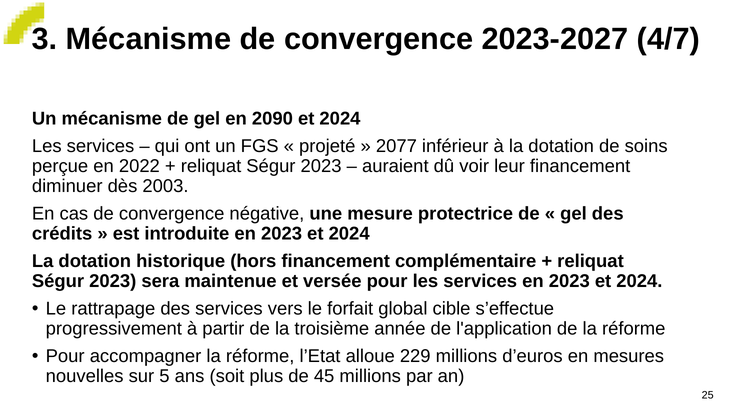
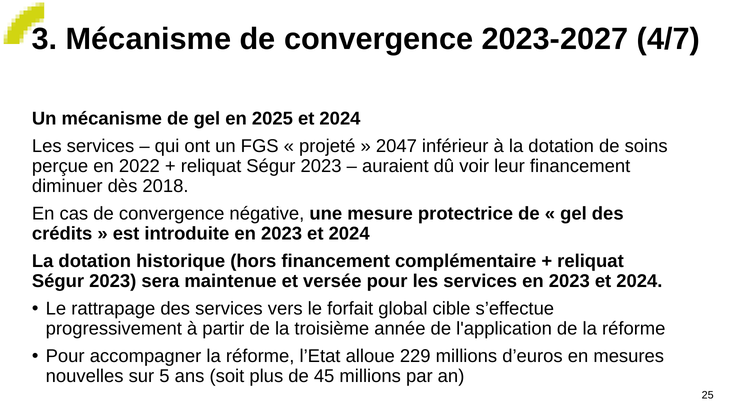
2090: 2090 -> 2025 (272, 119)
2077: 2077 -> 2047 (396, 146)
2003: 2003 -> 2018 (166, 186)
